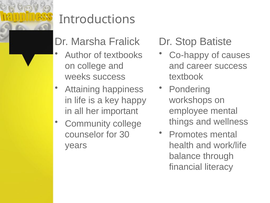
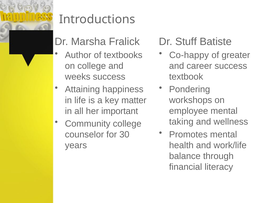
Stop: Stop -> Stuff (186, 42)
causes: causes -> greater (236, 55)
happy: happy -> matter (134, 100)
things: things -> taking (181, 122)
